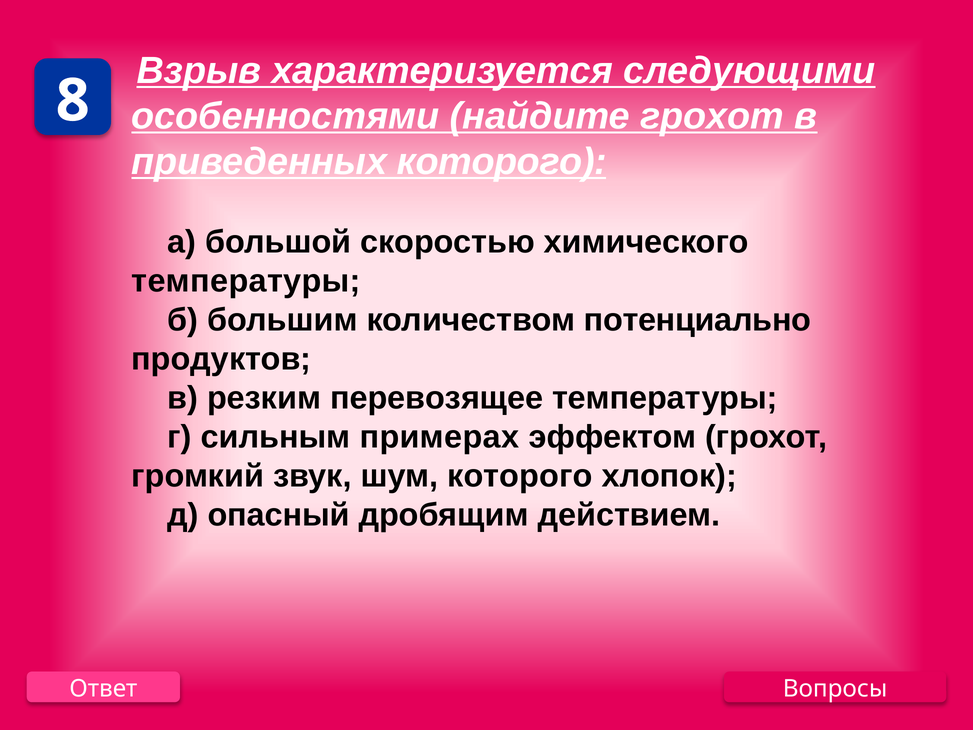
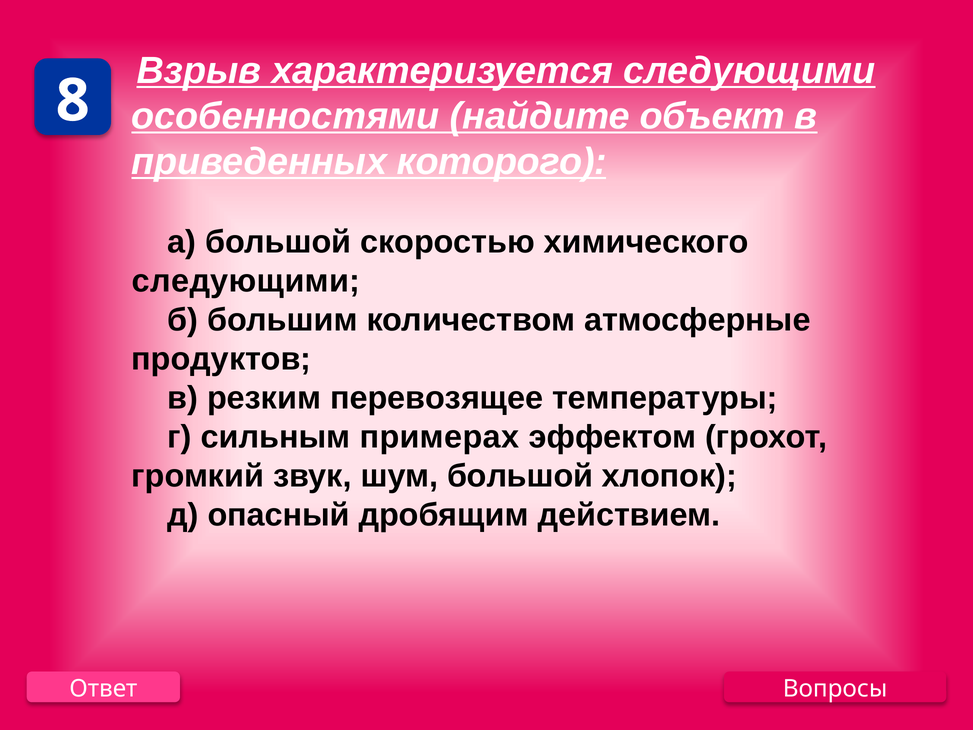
найдите грохот: грохот -> объект (712, 116)
температуры: температуры -> следующими (246, 281)
потенциально: потенциально -> атмосферные (697, 320)
шум которого: которого -> большой (520, 476)
